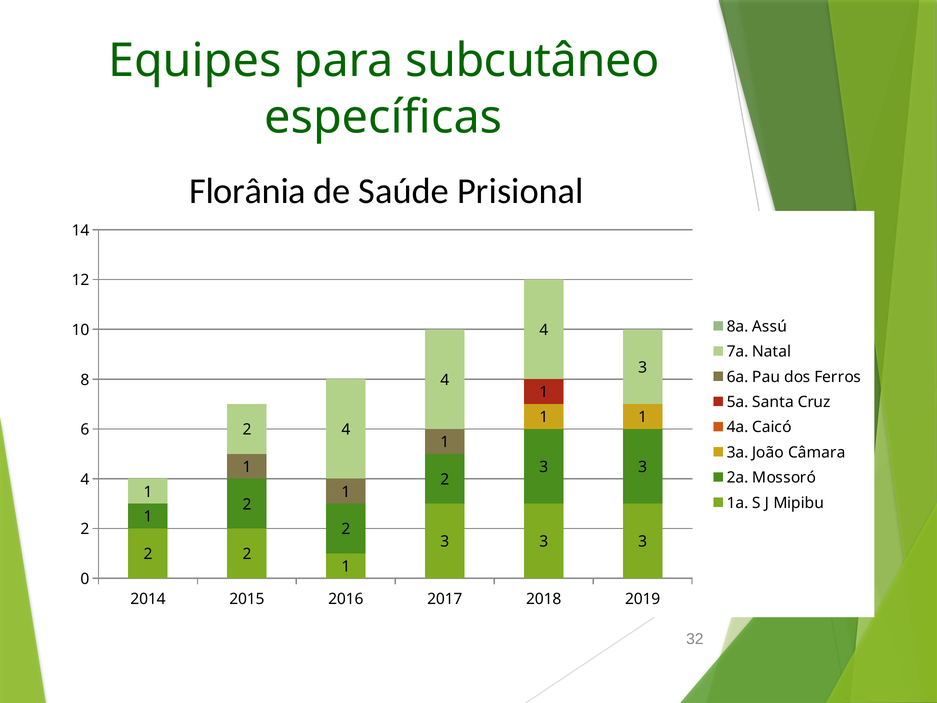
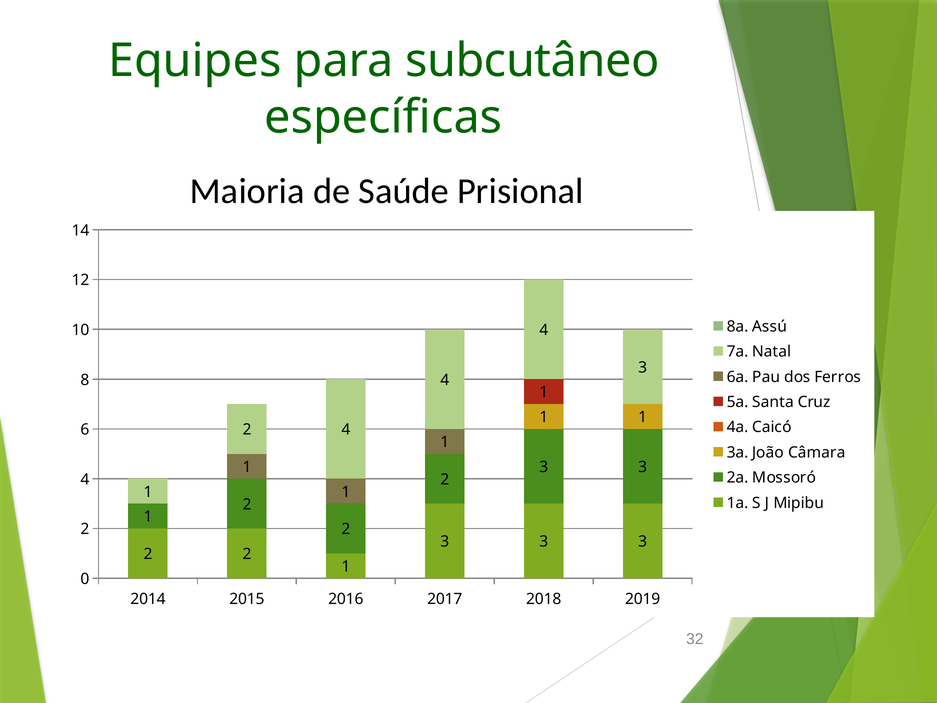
Florânia: Florânia -> Maioria (247, 191)
